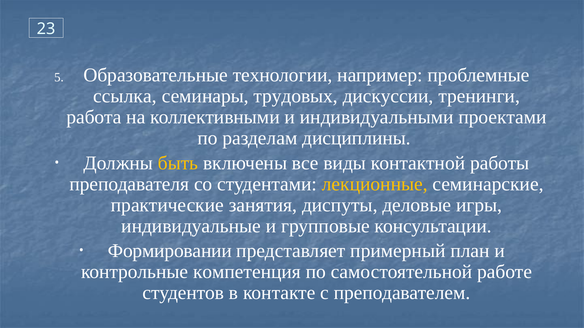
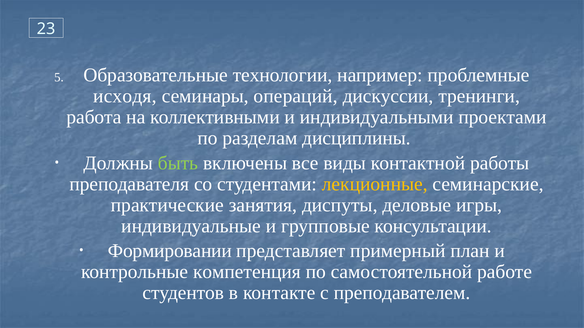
ссылка: ссылка -> исходя (125, 96)
трудовых: трудовых -> операций (296, 96)
быть colour: yellow -> light green (178, 163)
